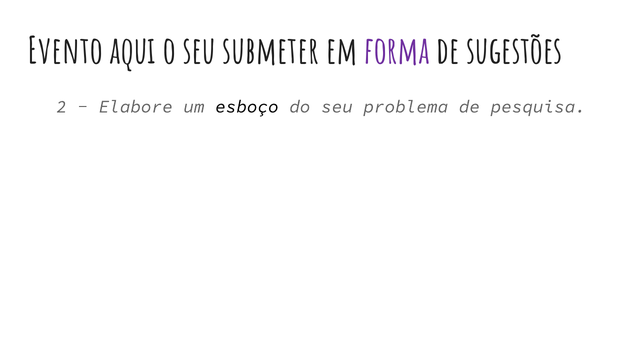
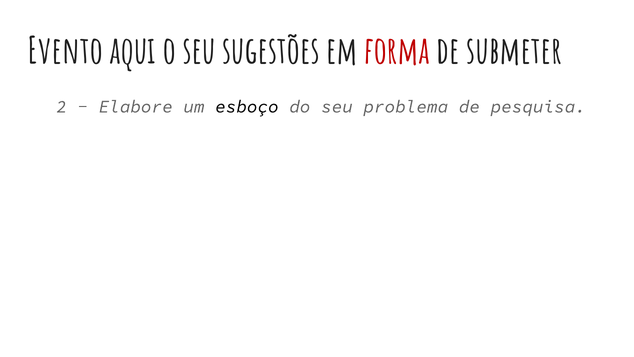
submeter: submeter -> sugestões (271, 51)
forma colour: purple -> red (397, 51)
sugestões: sugestões -> submeter (514, 51)
